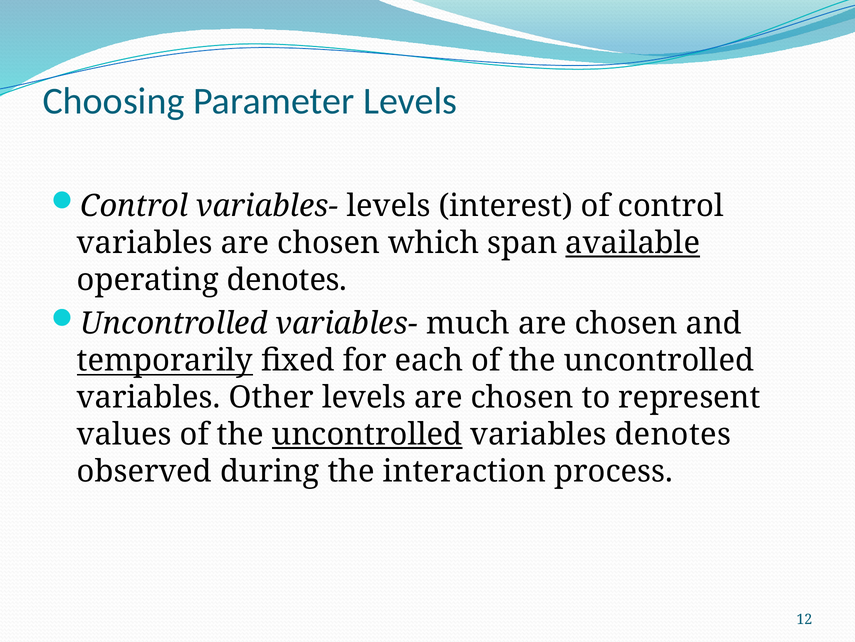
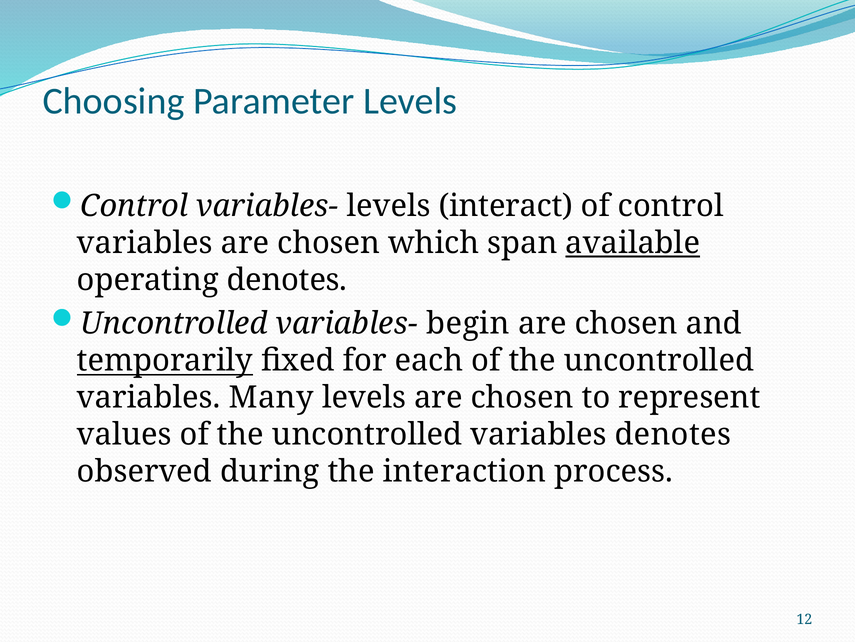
interest: interest -> interact (506, 206)
much: much -> begin (468, 323)
Other: Other -> Many (271, 397)
uncontrolled underline: present -> none (367, 434)
